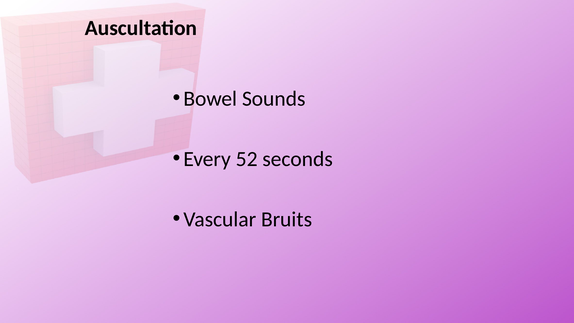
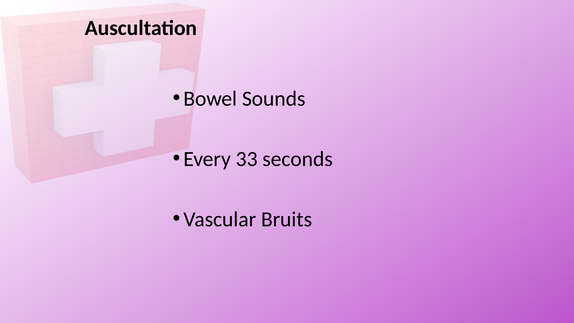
52: 52 -> 33 (247, 159)
